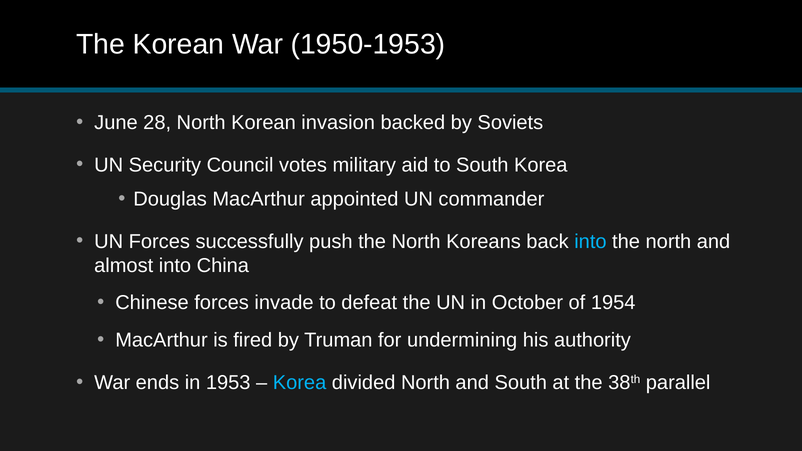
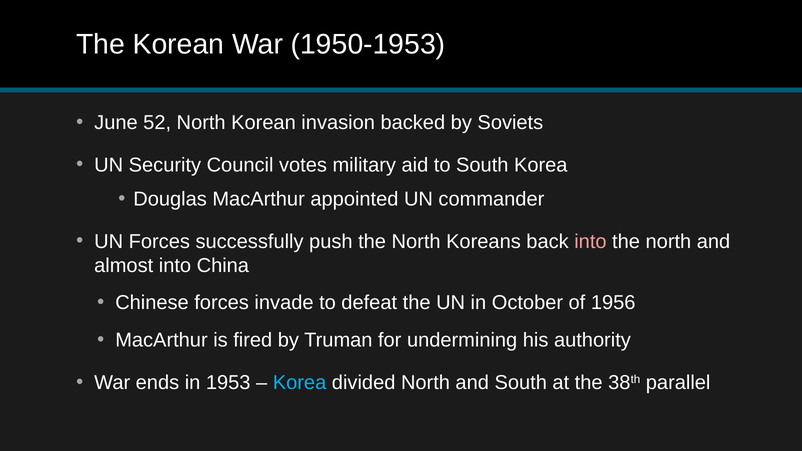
28: 28 -> 52 (157, 123)
into colour: light blue -> pink (590, 241)
1954: 1954 -> 1956 (613, 303)
